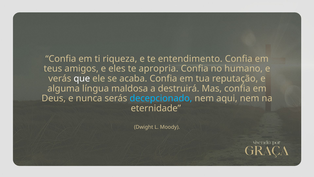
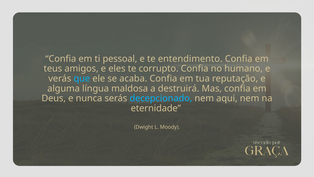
riqueza: riqueza -> pessoal (120, 59)
apropria: apropria -> corrupto (159, 69)
que colour: white -> light blue (82, 78)
